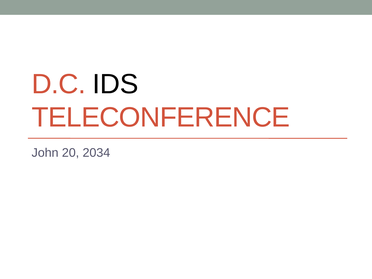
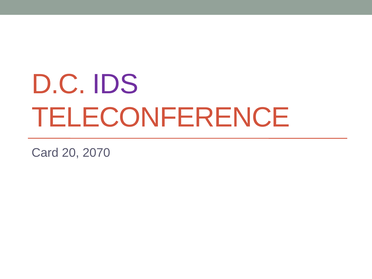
IDS colour: black -> purple (115, 84)
John: John -> Card (45, 153)
2034: 2034 -> 2070 (96, 153)
